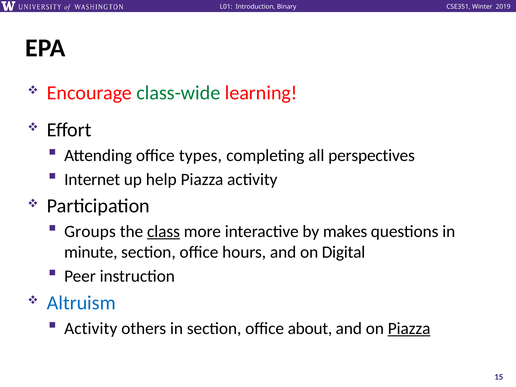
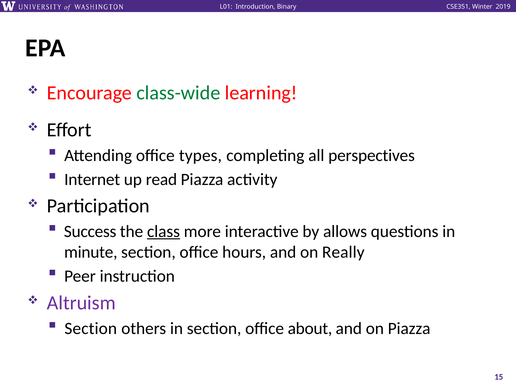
help: help -> read (161, 179)
Groups: Groups -> Success (90, 232)
makes: makes -> allows (345, 232)
Digital: Digital -> Really (343, 252)
Altruism colour: blue -> purple (81, 303)
Activity: Activity -> Section (91, 328)
Piazza underline: present -> none (409, 328)
